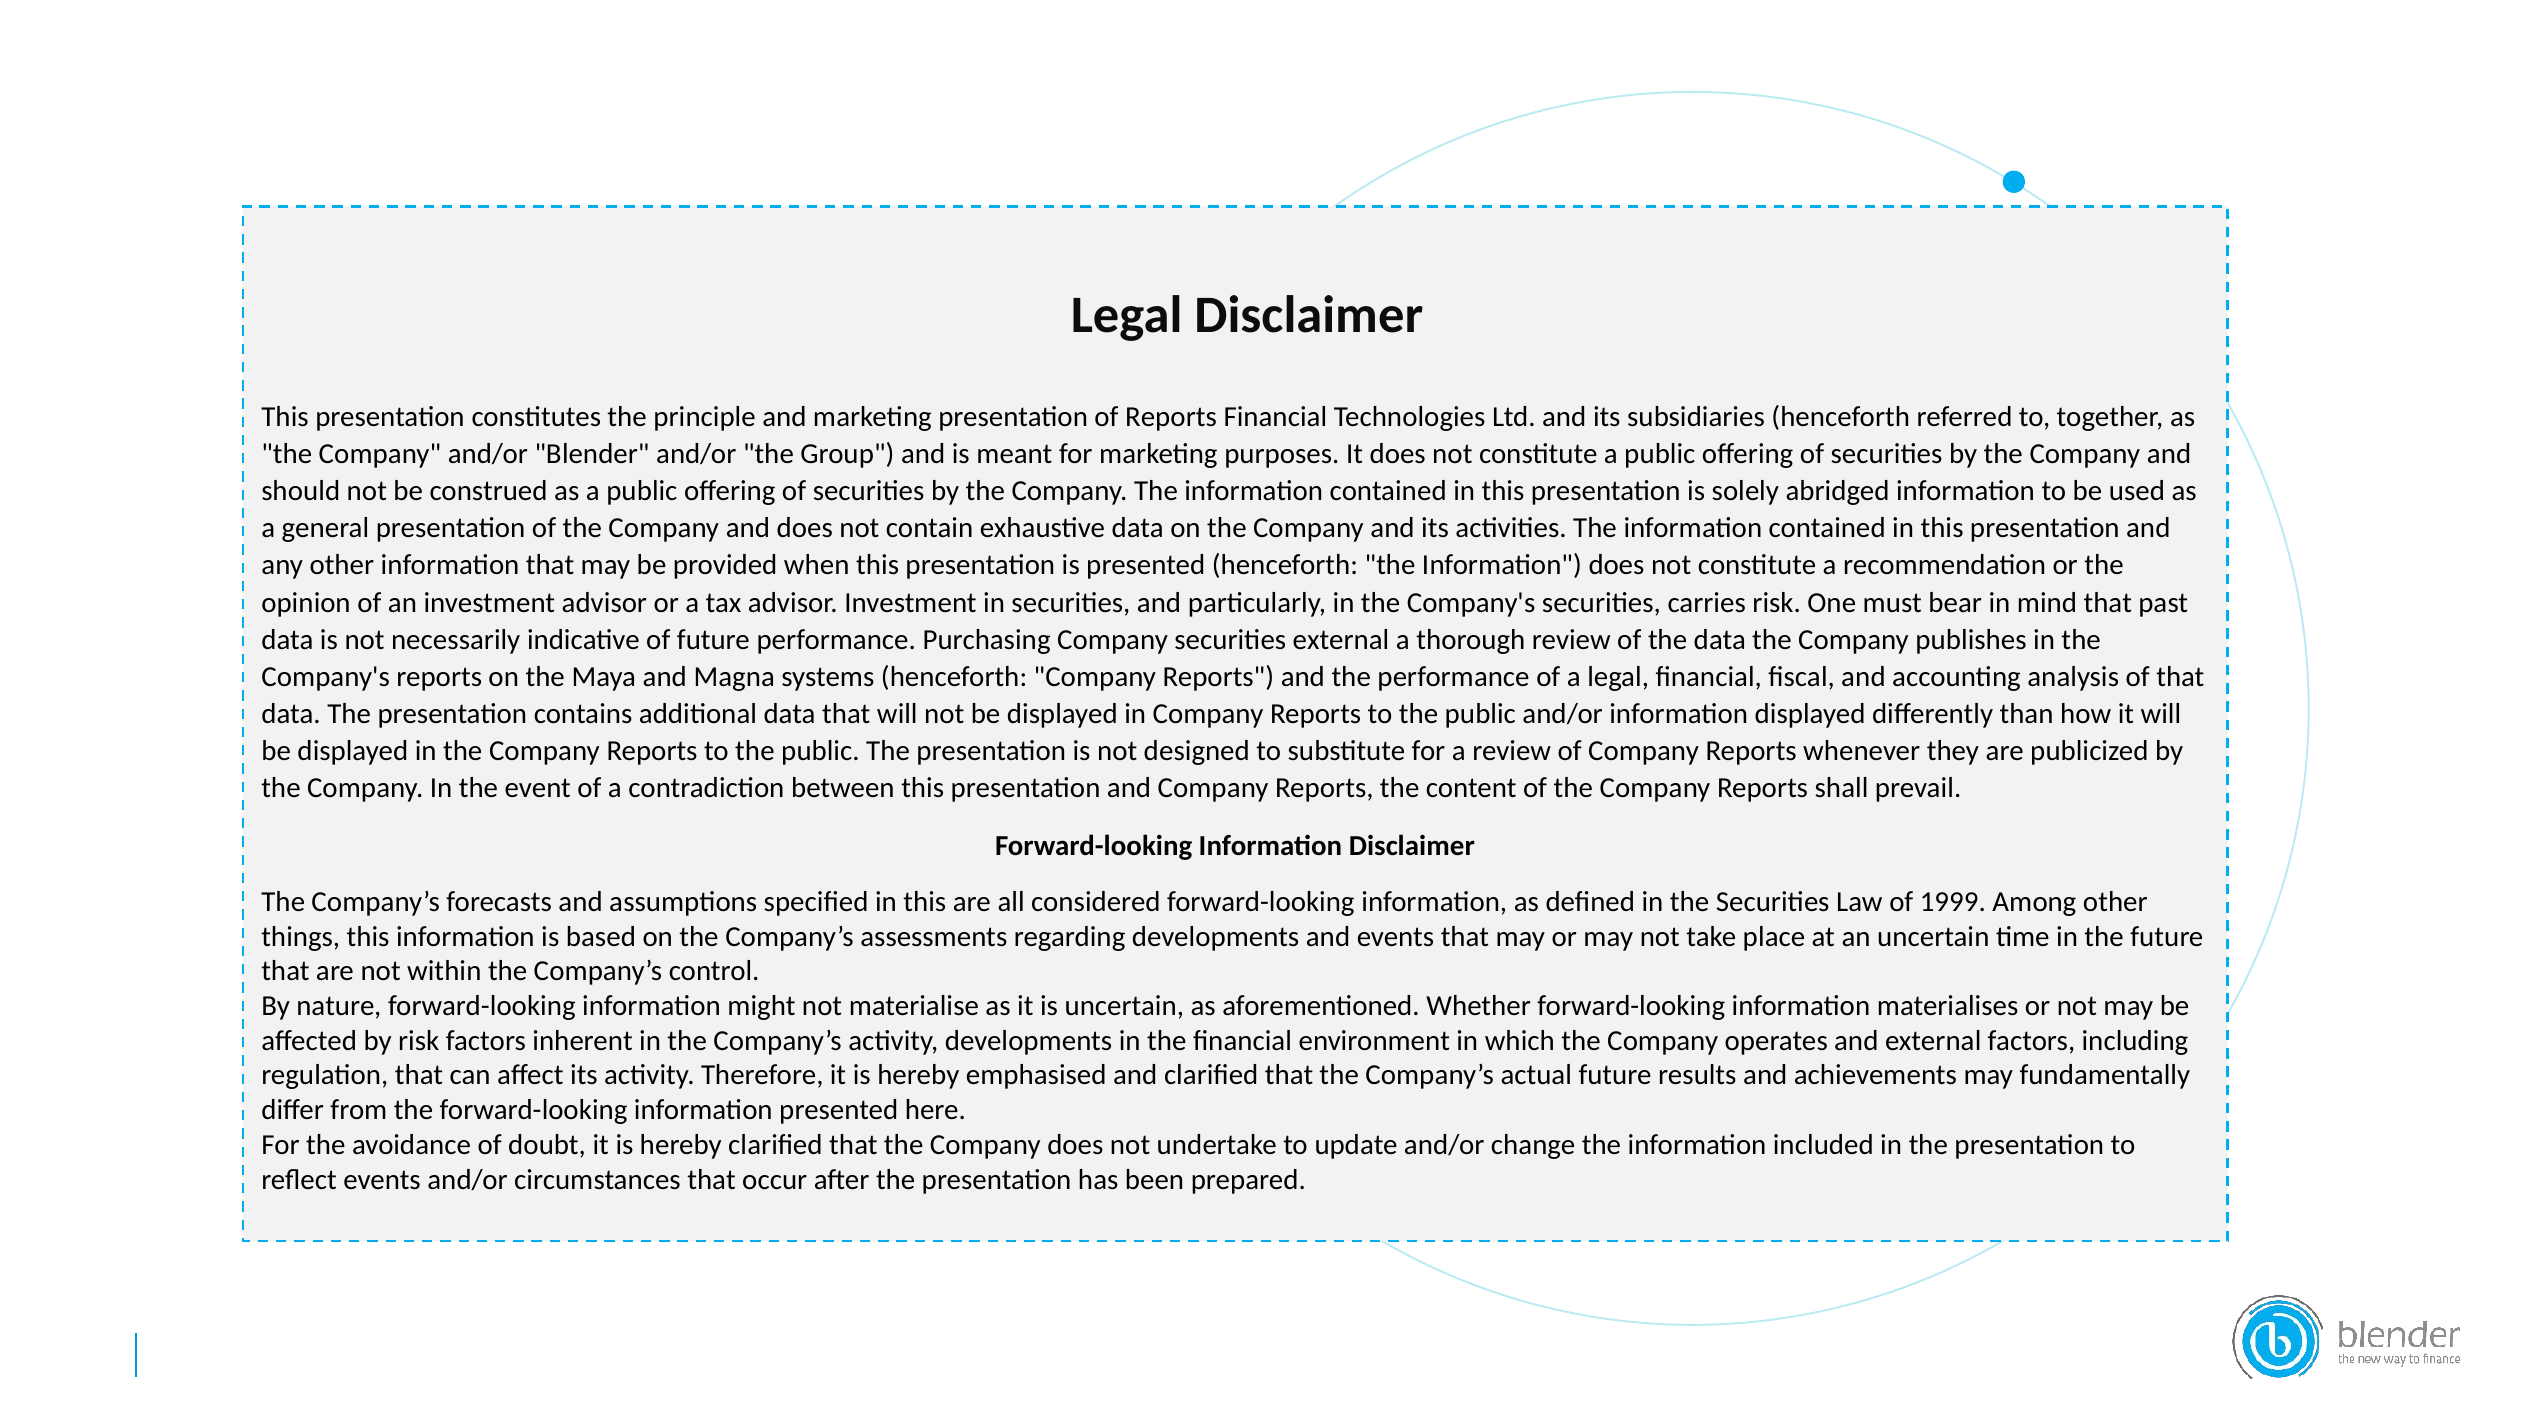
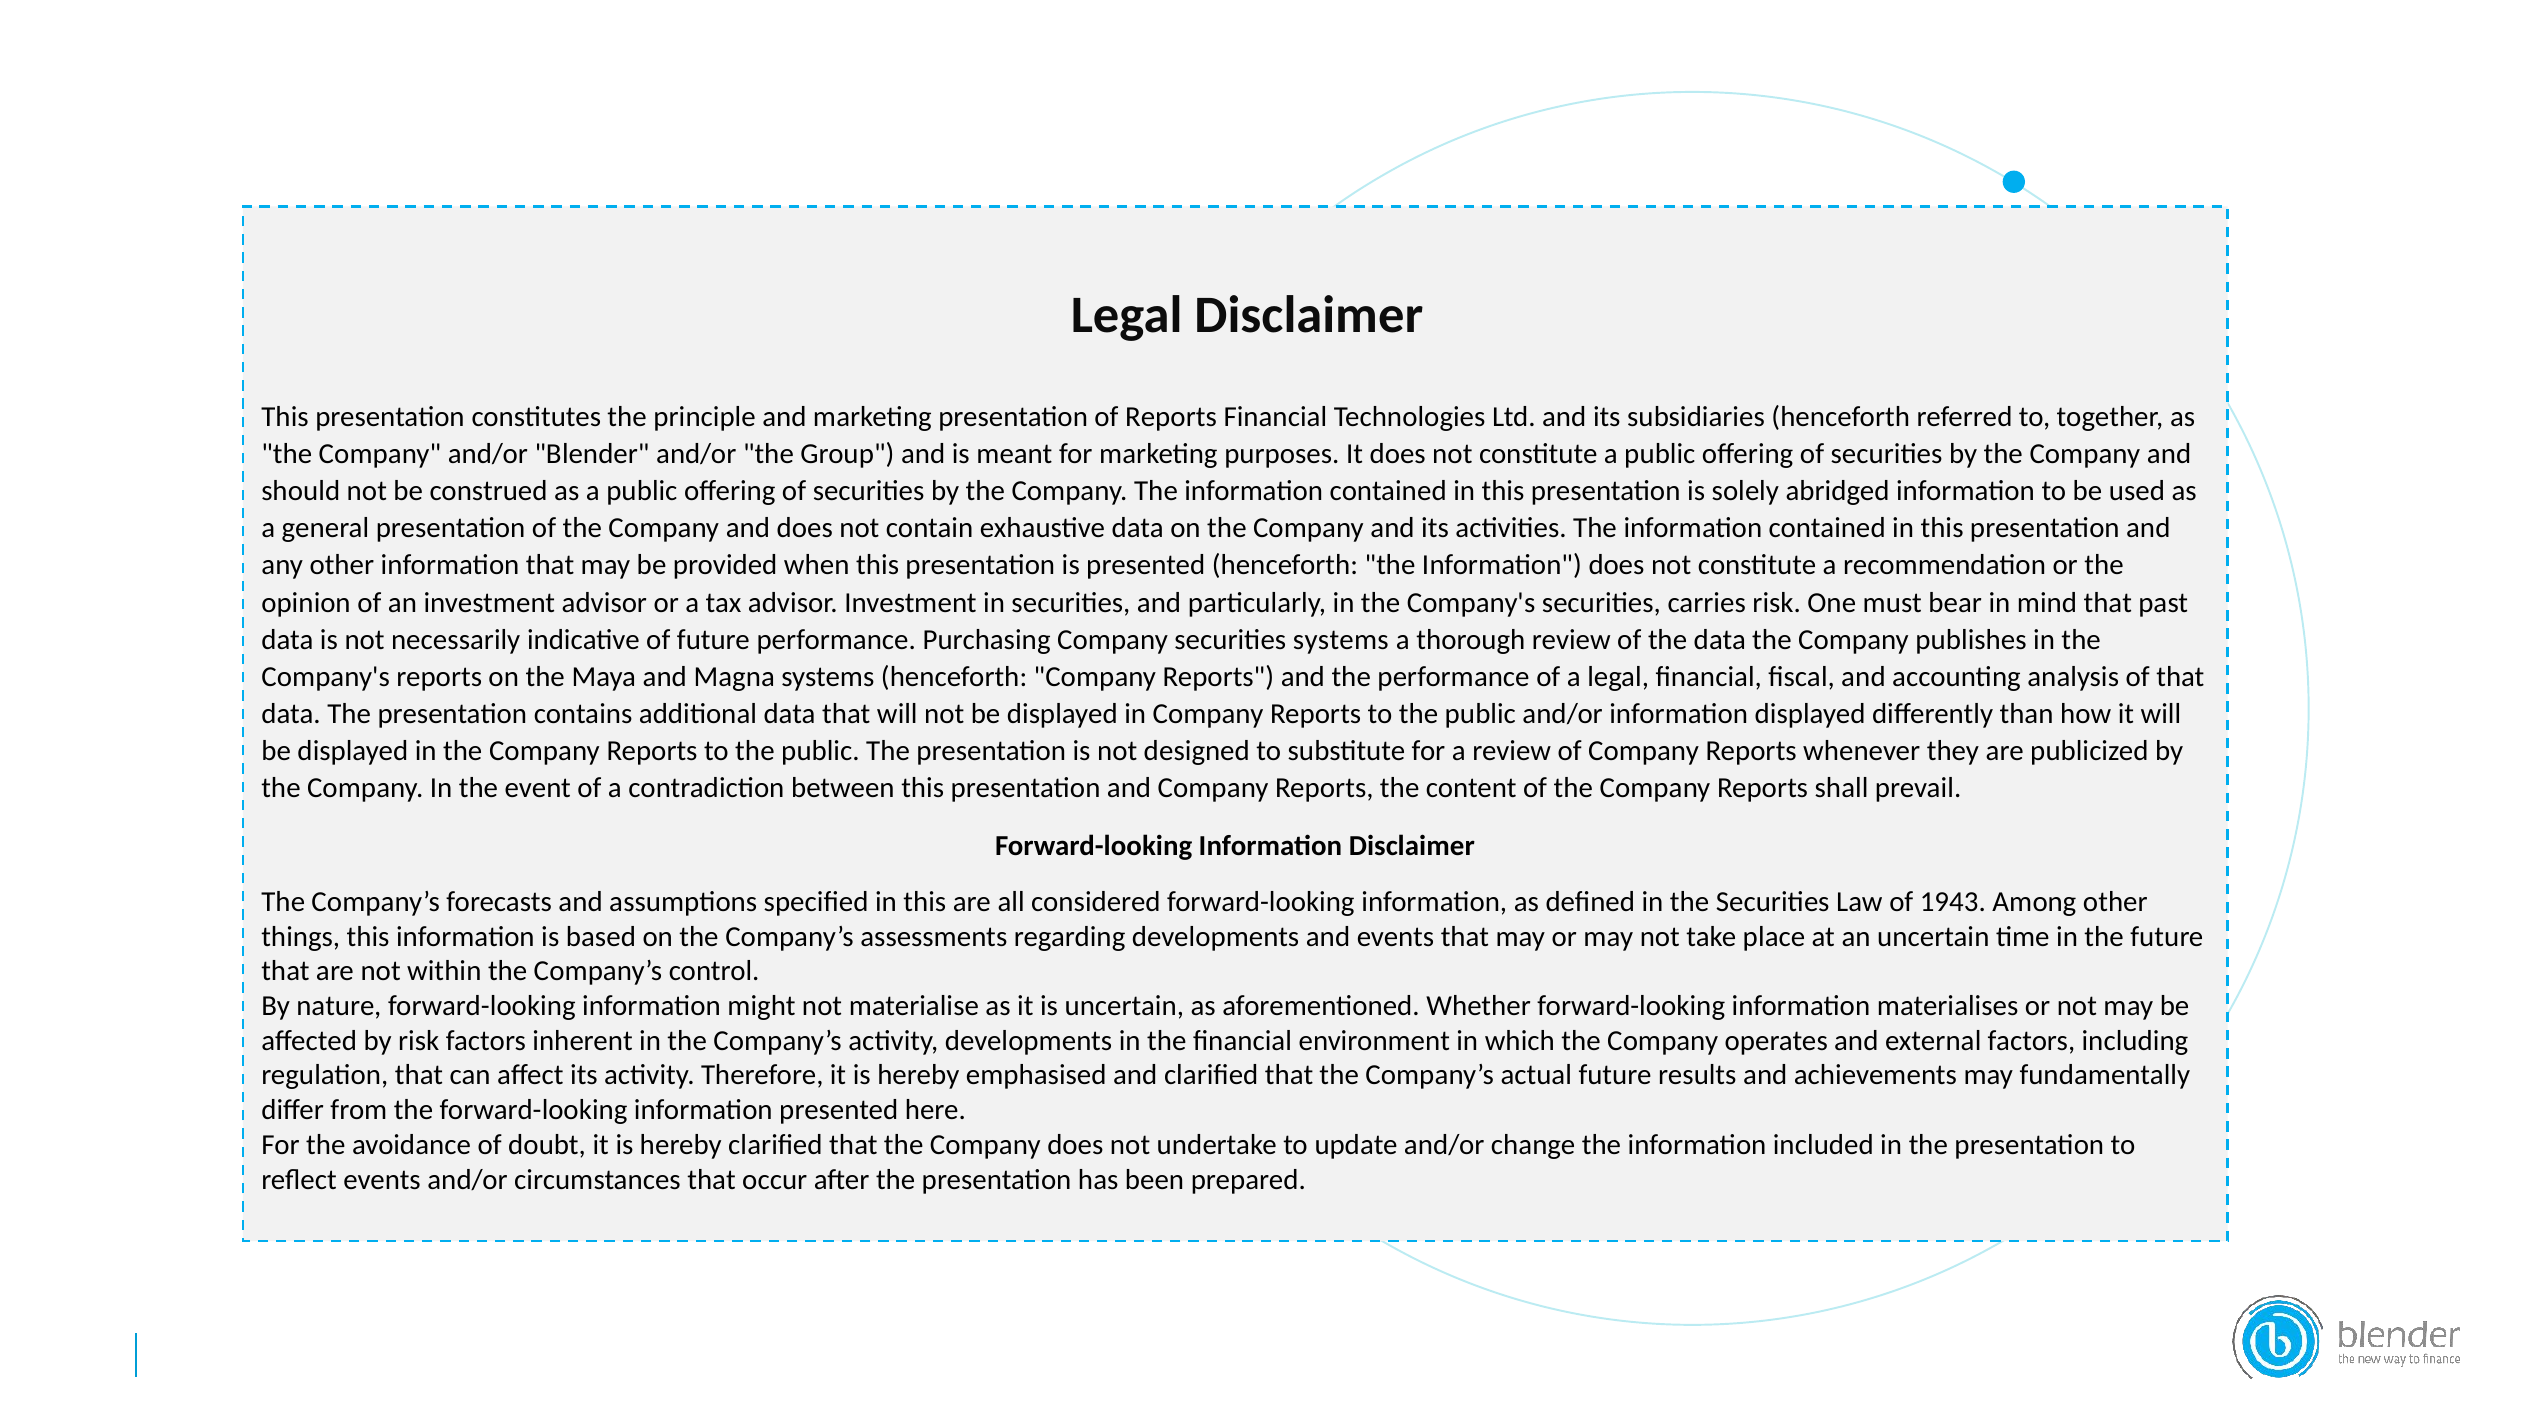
securities external: external -> systems (1341, 639)
1999: 1999 -> 1943 (1953, 902)
